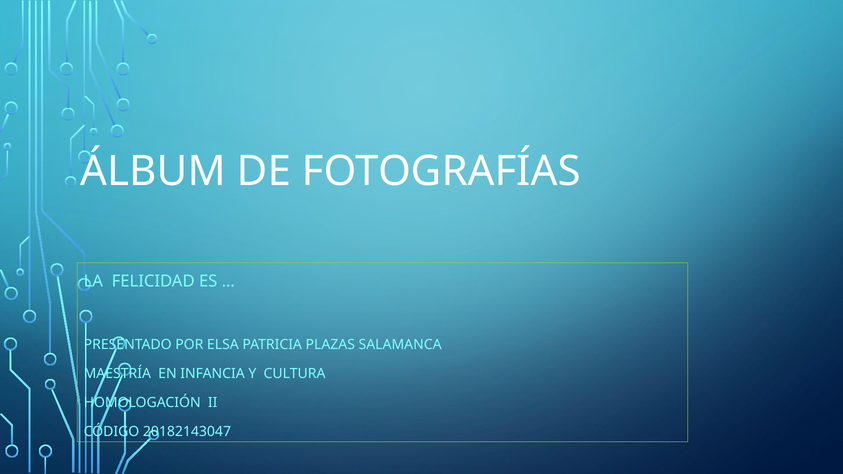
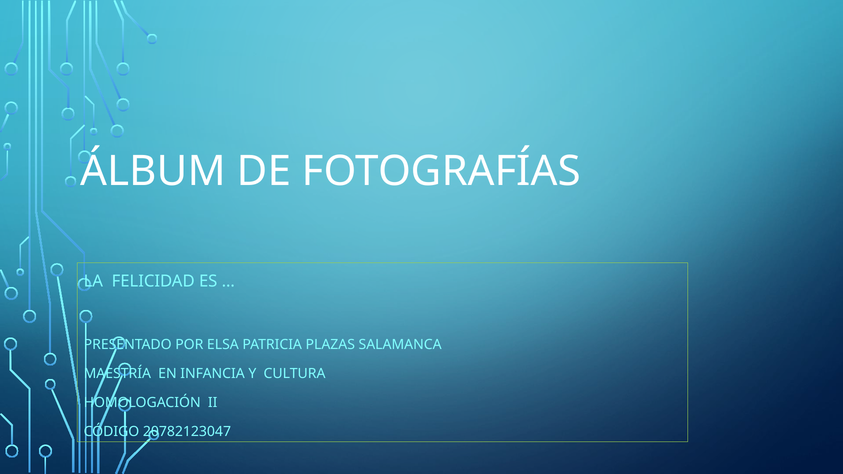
20182143047: 20182143047 -> 20782123047 (187, 432)
